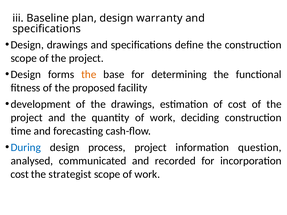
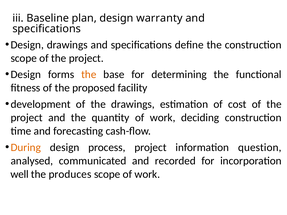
During colour: blue -> orange (26, 148)
cost: cost -> well (20, 174)
strategist: strategist -> produces (70, 174)
